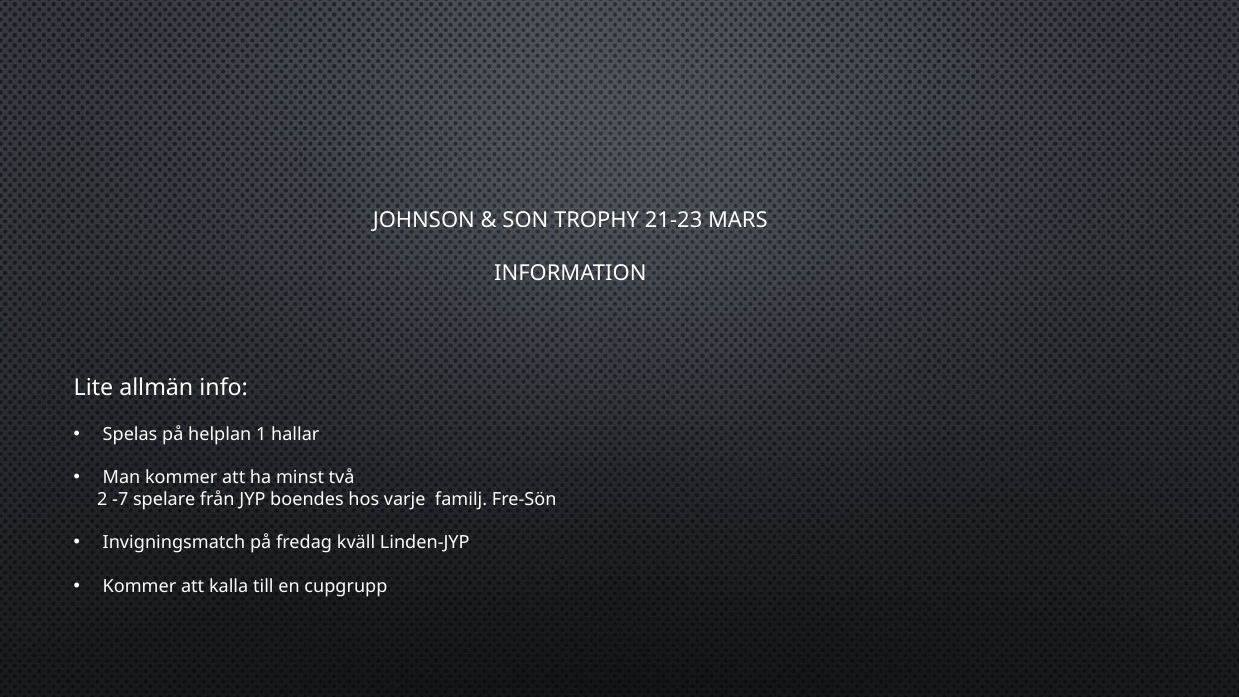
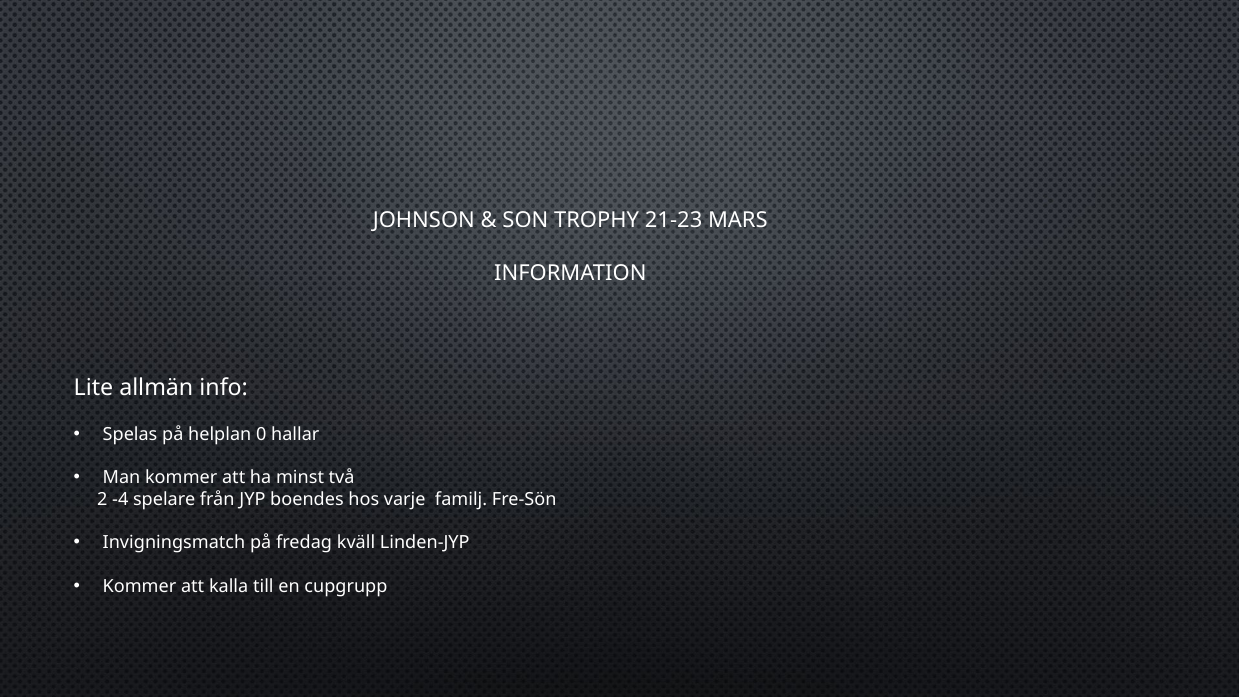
1: 1 -> 0 (261, 434)
-7: -7 -> -4 (120, 499)
